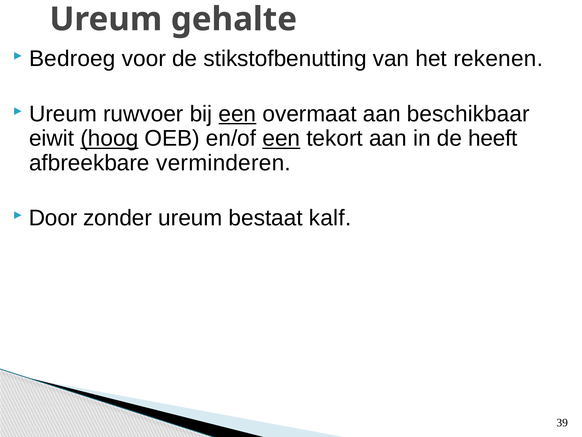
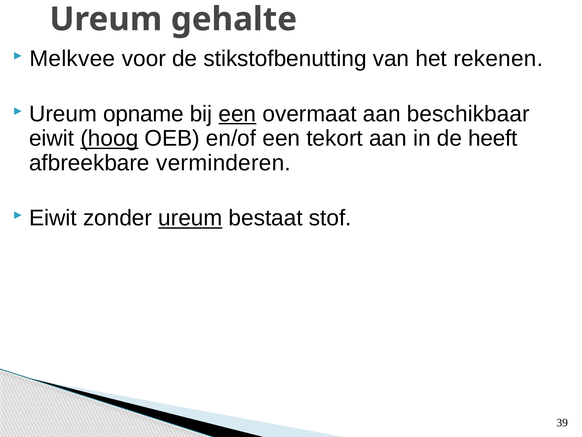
Bedroeg: Bedroeg -> Melkvee (72, 59)
ruwvoer: ruwvoer -> opname (143, 114)
een underline: present -> none (281, 138)
Door: Door -> Eiwit (53, 218)
ureum underline: none -> present (190, 218)
kalf: kalf -> stof (330, 218)
